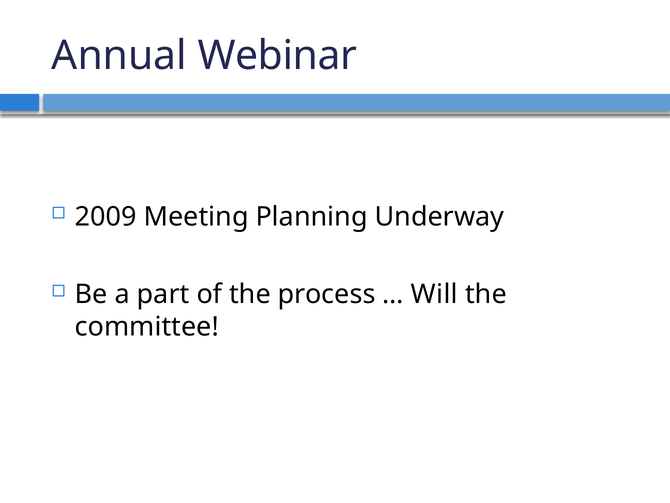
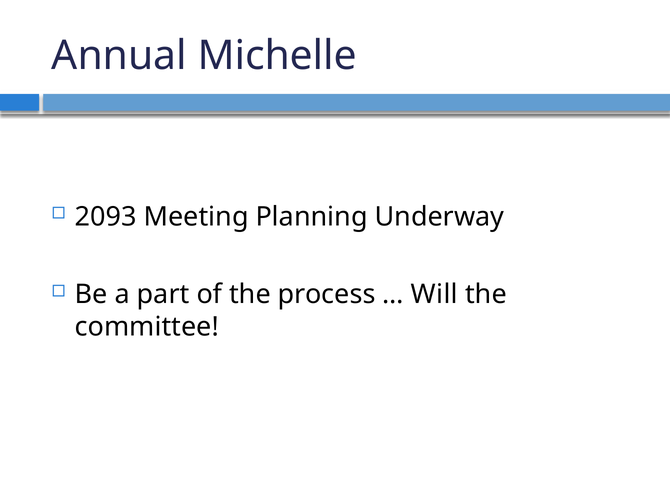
Webinar: Webinar -> Michelle (277, 56)
2009: 2009 -> 2093 (106, 216)
